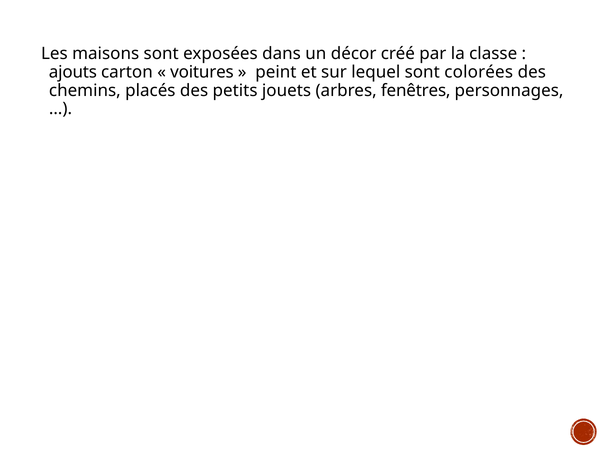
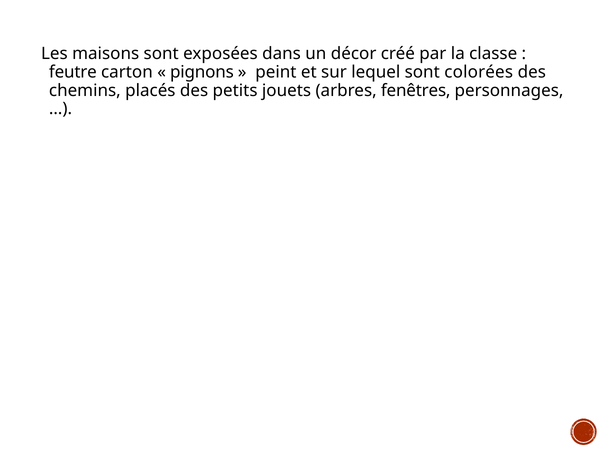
ajouts: ajouts -> feutre (73, 72)
voitures: voitures -> pignons (202, 72)
